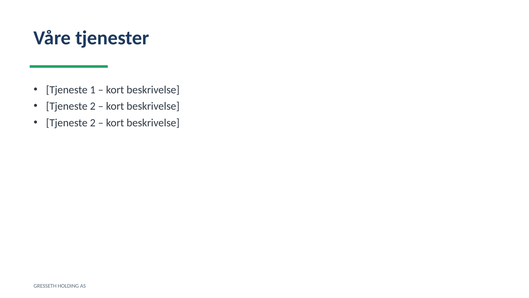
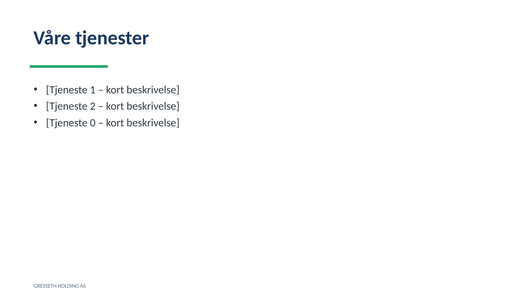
2: 2 -> 0 (93, 123)
